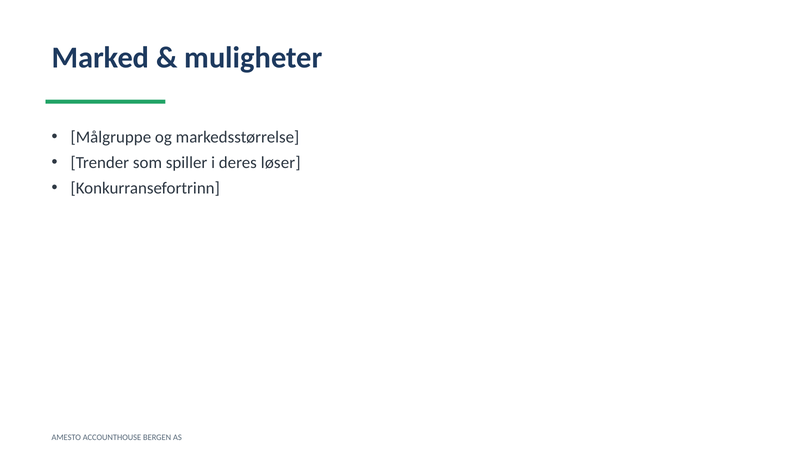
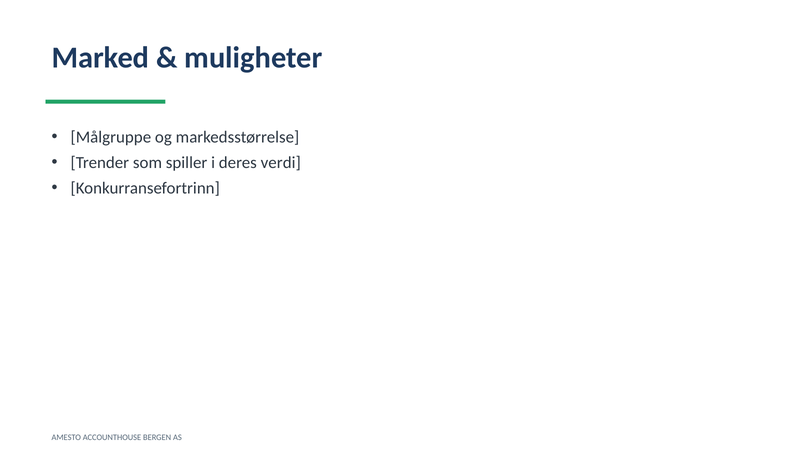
løser: løser -> verdi (281, 163)
